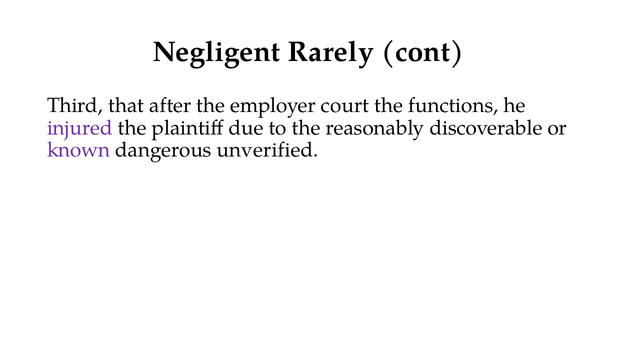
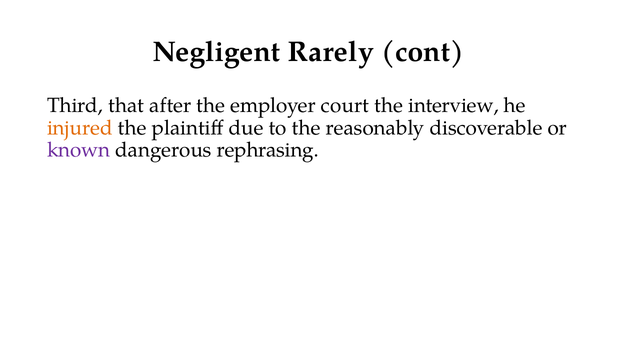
functions: functions -> interview (454, 106)
injured colour: purple -> orange (80, 128)
unverified: unverified -> rephrasing (268, 150)
